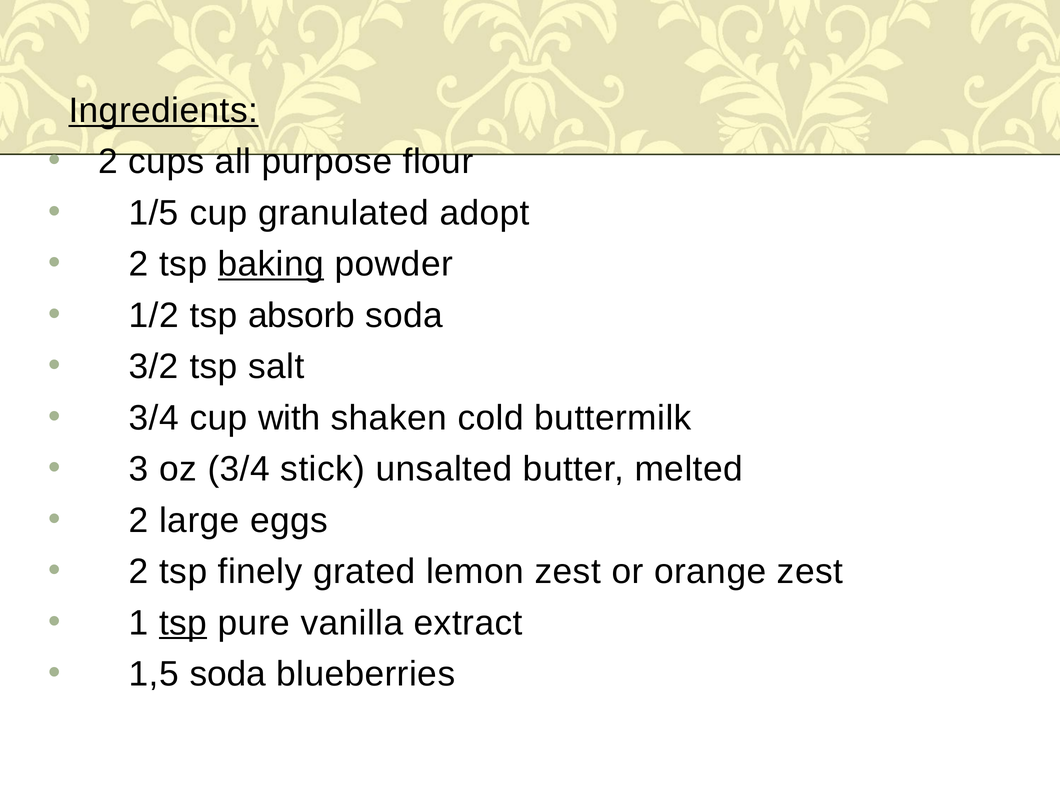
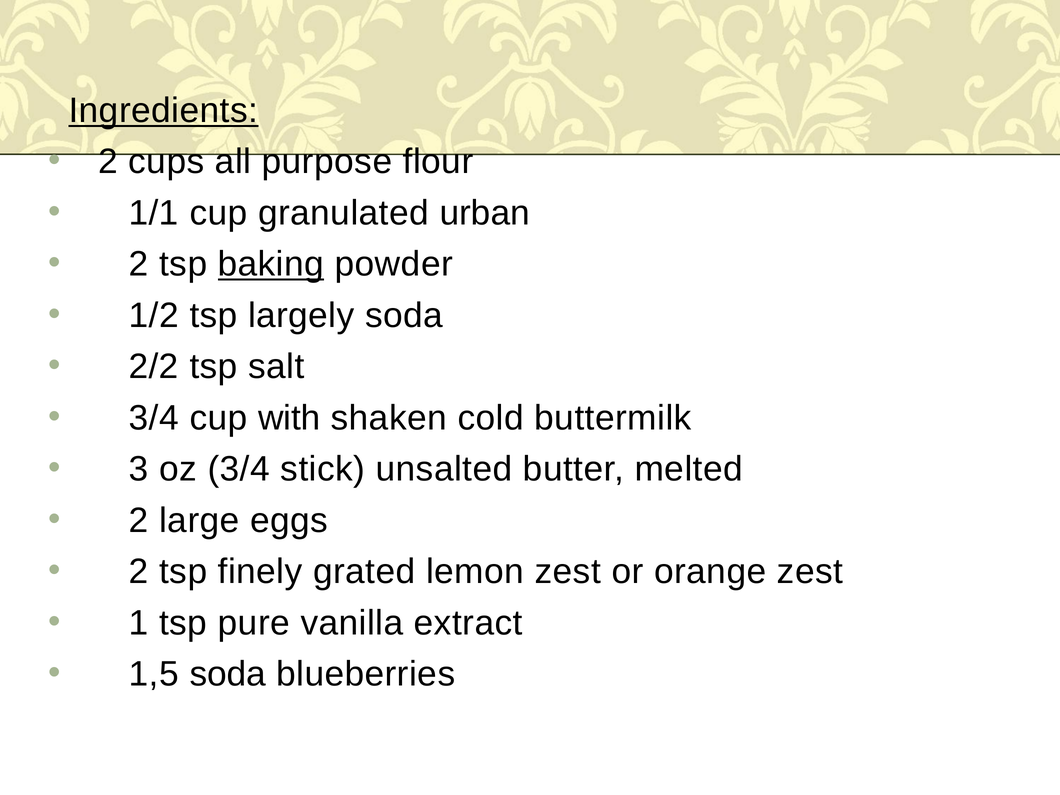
1/5: 1/5 -> 1/1 (154, 213)
adopt: adopt -> urban (485, 213)
absorb: absorb -> largely (301, 315)
3/2: 3/2 -> 2/2 (154, 367)
tsp underline: present -> none (183, 623)
